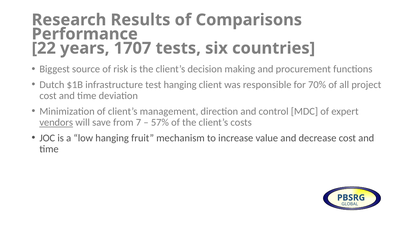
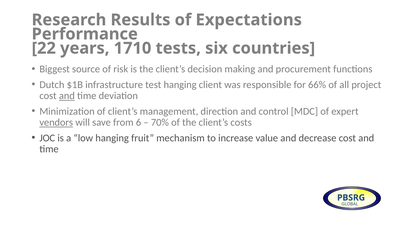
Comparisons: Comparisons -> Expectations (249, 20)
1707: 1707 -> 1710 (133, 48)
70%: 70% -> 66% (317, 85)
and underline: none -> present (67, 96)
7: 7 -> 6 (138, 123)
57%: 57% -> 70% (160, 123)
